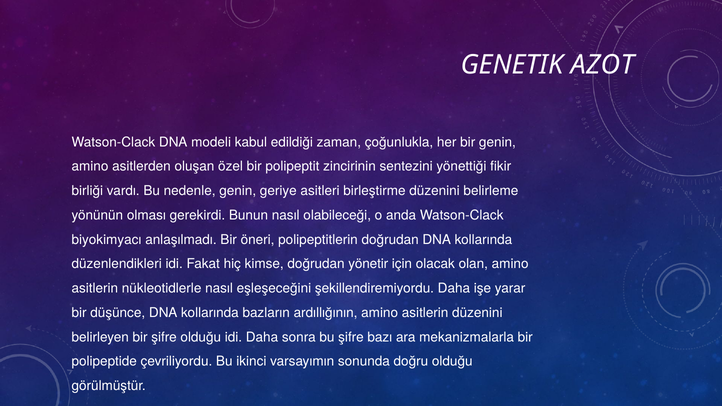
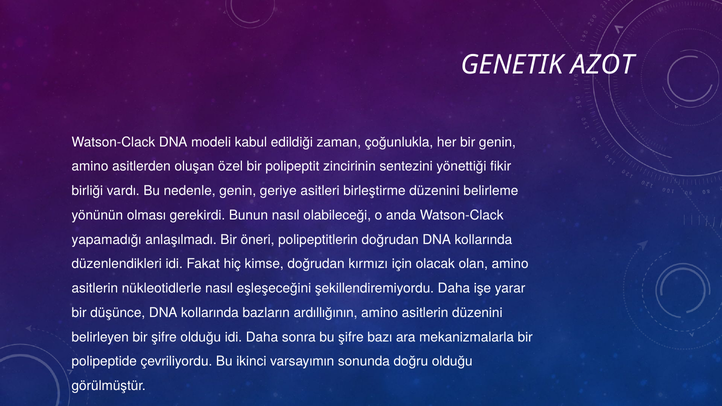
biyokimyacı: biyokimyacı -> yapamadığı (106, 240)
yönetir: yönetir -> kırmızı (368, 264)
